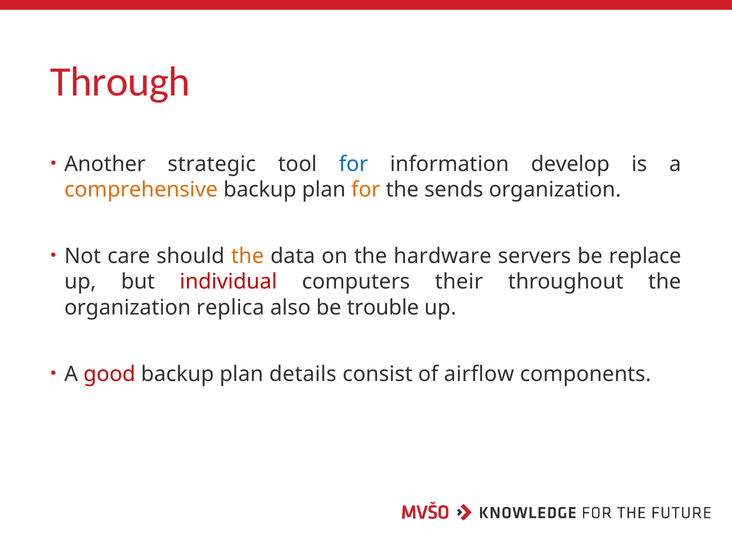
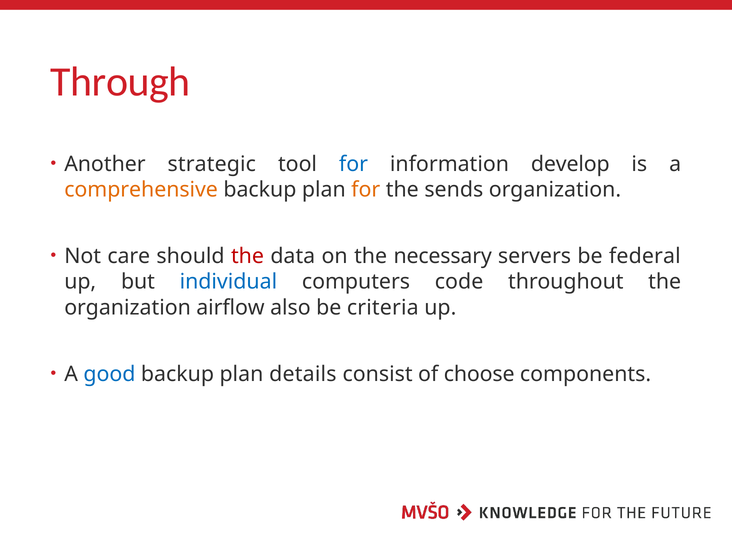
the colour: orange -> red (247, 256)
hardware: hardware -> necessary (443, 256)
replace: replace -> federal (645, 256)
individual colour: red -> blue (228, 282)
their: their -> code (459, 282)
replica: replica -> airflow (231, 307)
trouble: trouble -> criteria (383, 307)
good colour: red -> blue (109, 374)
airflow: airflow -> choose (479, 374)
